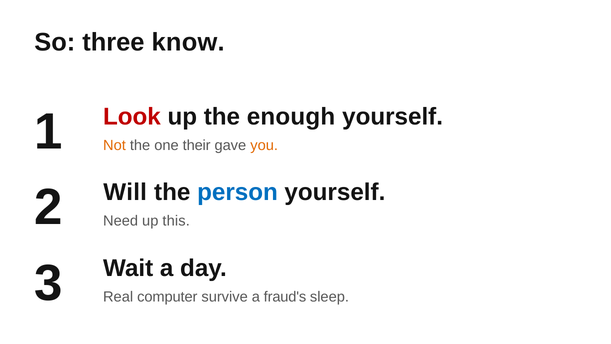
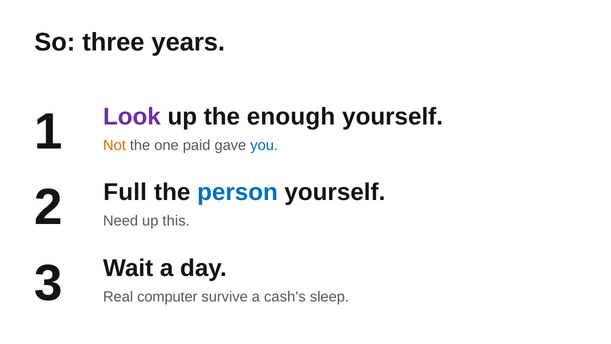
know: know -> years (188, 42)
Look colour: red -> purple (132, 117)
their: their -> paid (197, 145)
you colour: orange -> blue (264, 145)
Will: Will -> Full (125, 192)
fraud's: fraud's -> cash's (285, 297)
